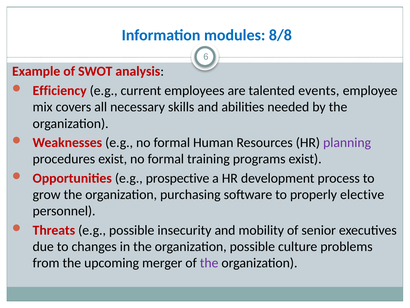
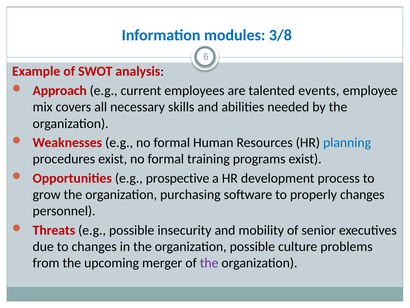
8/8: 8/8 -> 3/8 (280, 35)
Efficiency: Efficiency -> Approach (60, 90)
planning colour: purple -> blue (347, 142)
properly elective: elective -> changes (362, 194)
